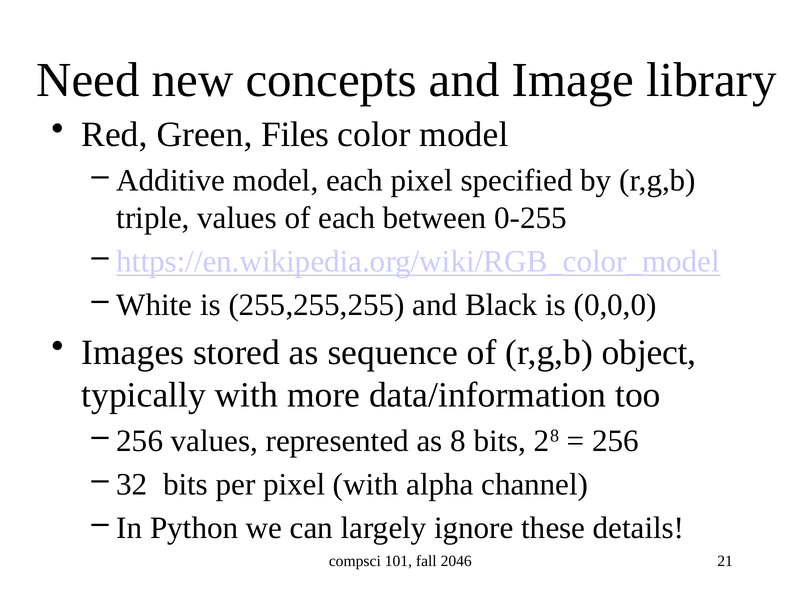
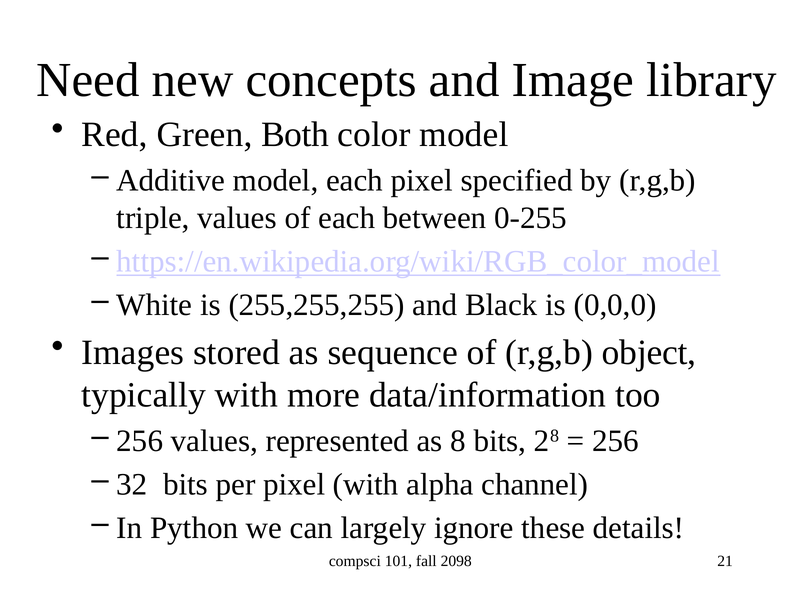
Files: Files -> Both (295, 135)
2046: 2046 -> 2098 (456, 562)
